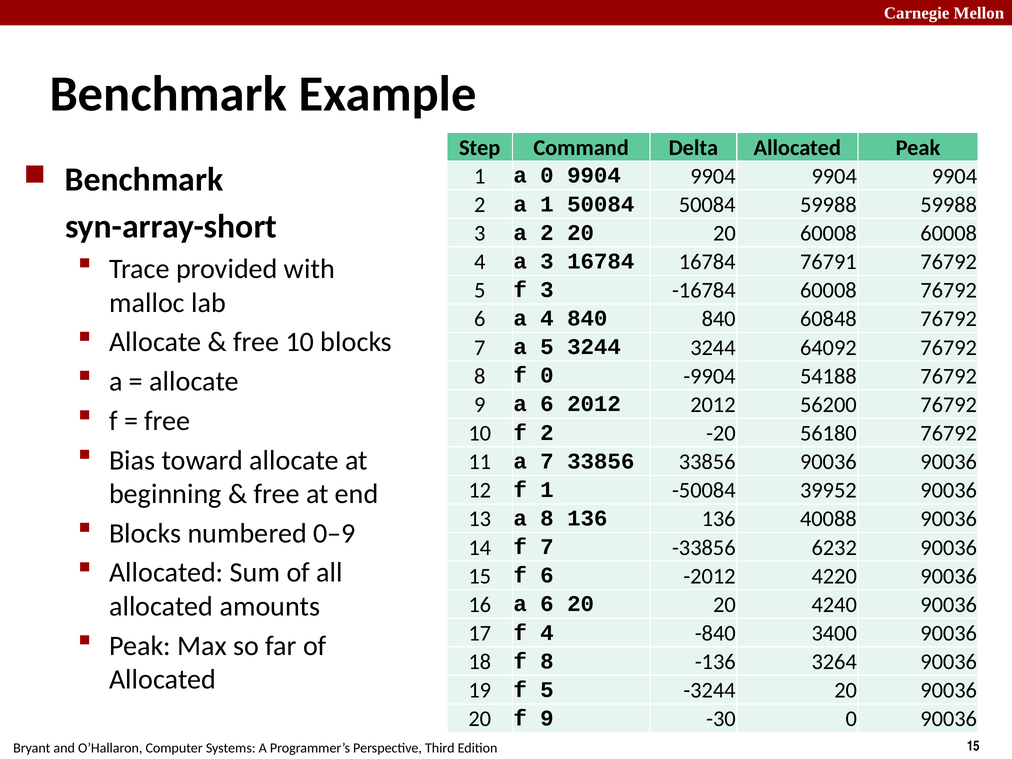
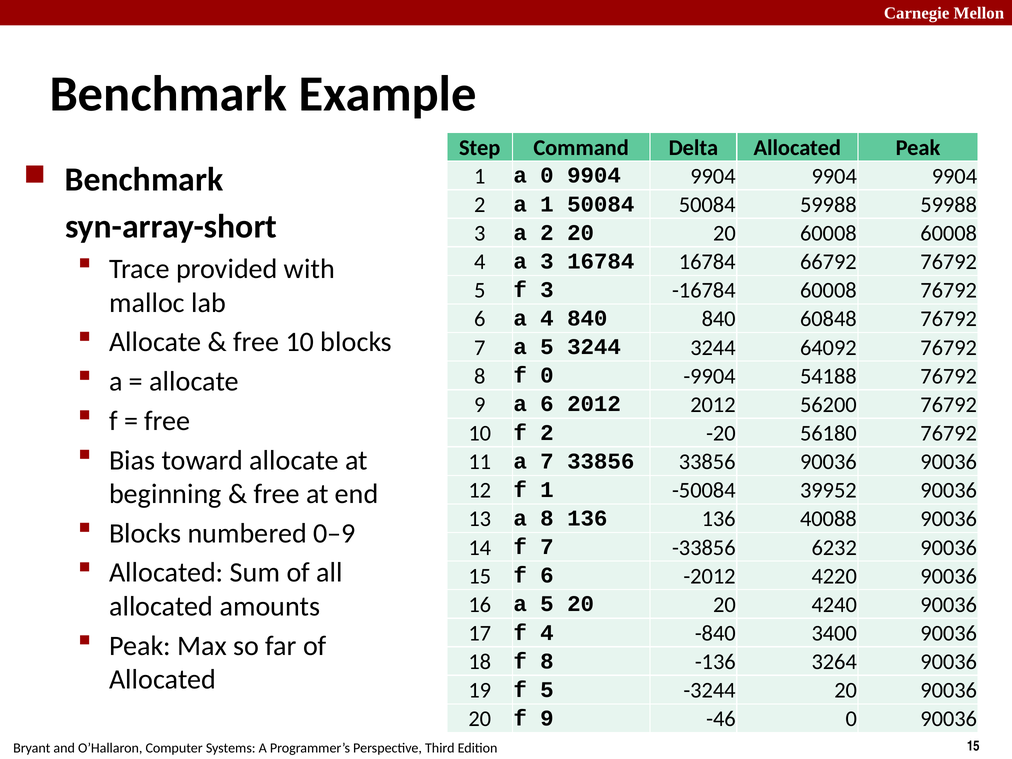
76791: 76791 -> 66792 (828, 262)
16 a 6: 6 -> 5 (547, 604)
-30: -30 -> -46 (721, 719)
